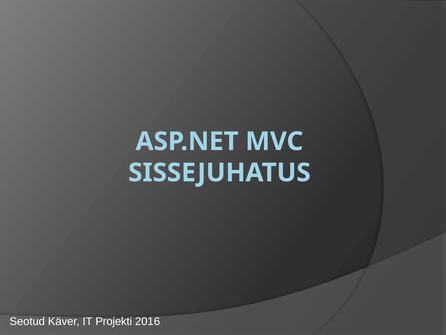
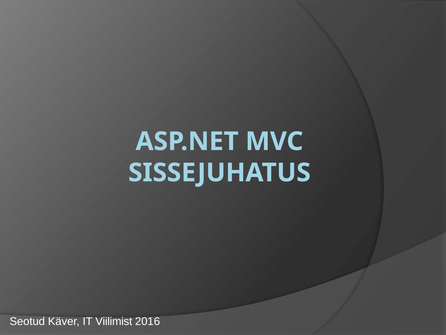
Projekti: Projekti -> Viilimist (114, 321)
